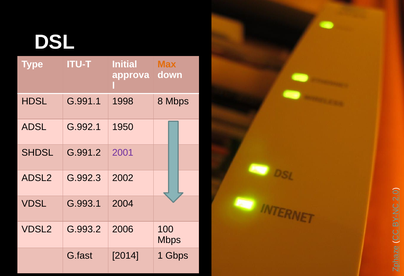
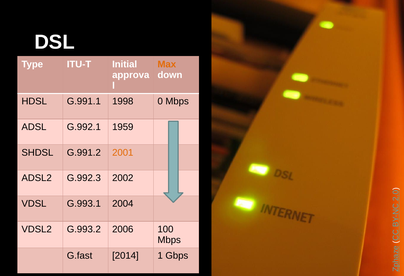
1998 8: 8 -> 0 (160, 101)
1950: 1950 -> 1959 (123, 127)
2001 colour: purple -> orange (123, 152)
